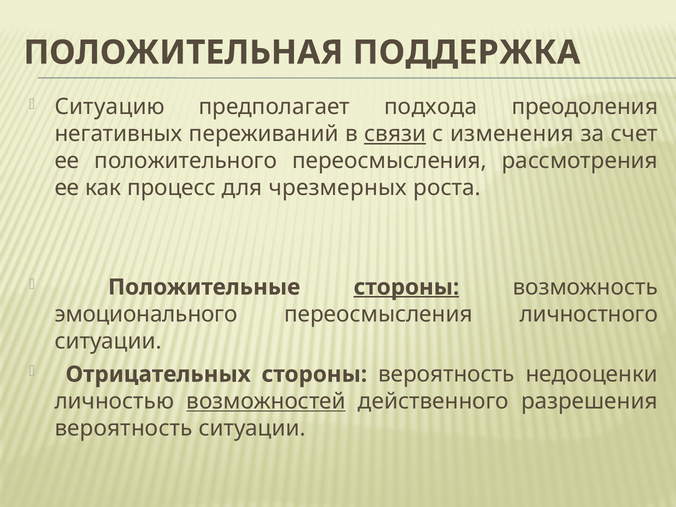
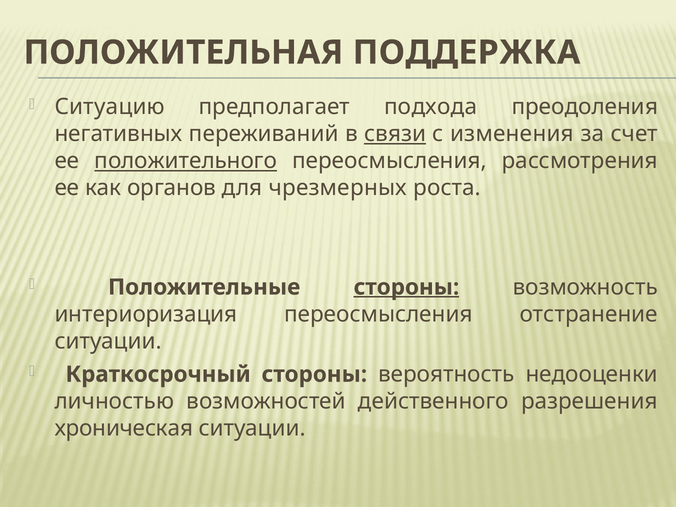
положительного underline: none -> present (186, 161)
процесс: процесс -> органов (172, 188)
эмоционального: эмоционального -> интериоризация (146, 314)
личностного: личностного -> отстранение (589, 314)
Отрицательных: Отрицательных -> Краткосрочный (158, 374)
возможностей underline: present -> none (266, 401)
вероятность: вероятность -> хроническая (124, 428)
